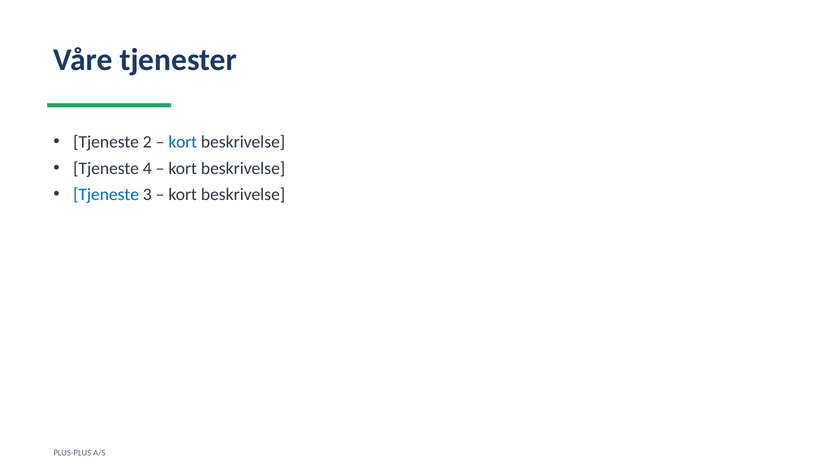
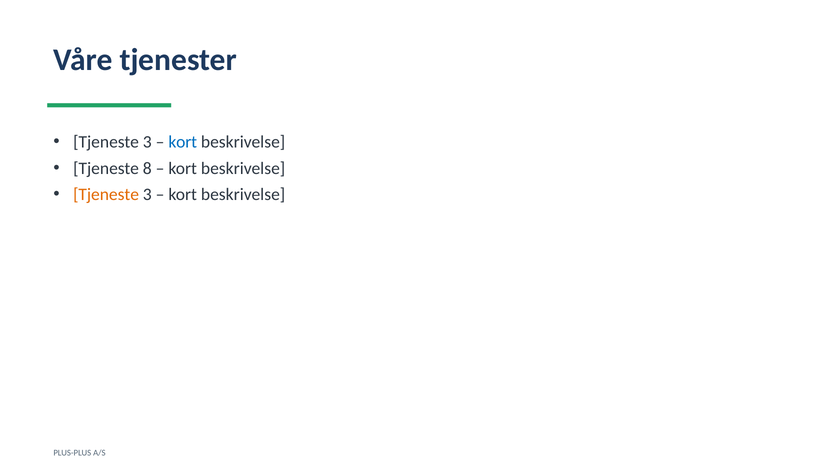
2: 2 -> 3 (147, 142)
4: 4 -> 8 (147, 169)
Tjeneste colour: blue -> orange (106, 195)
